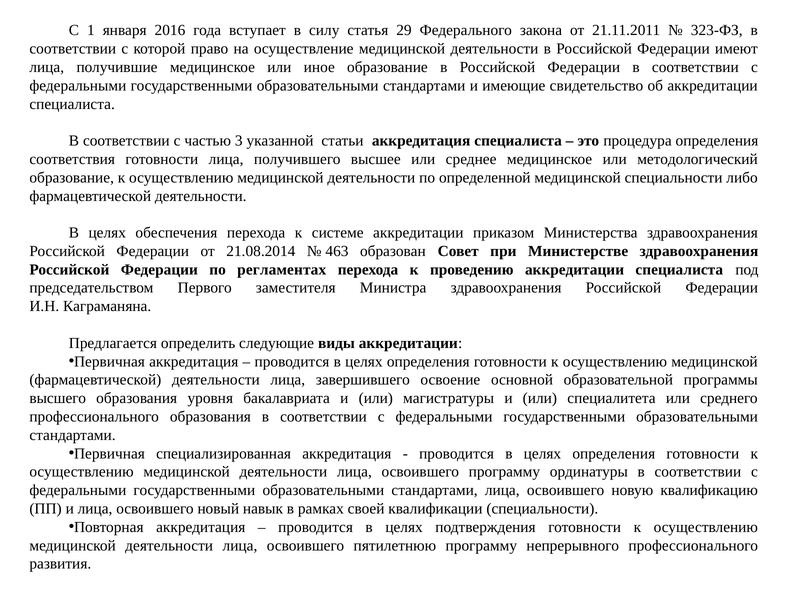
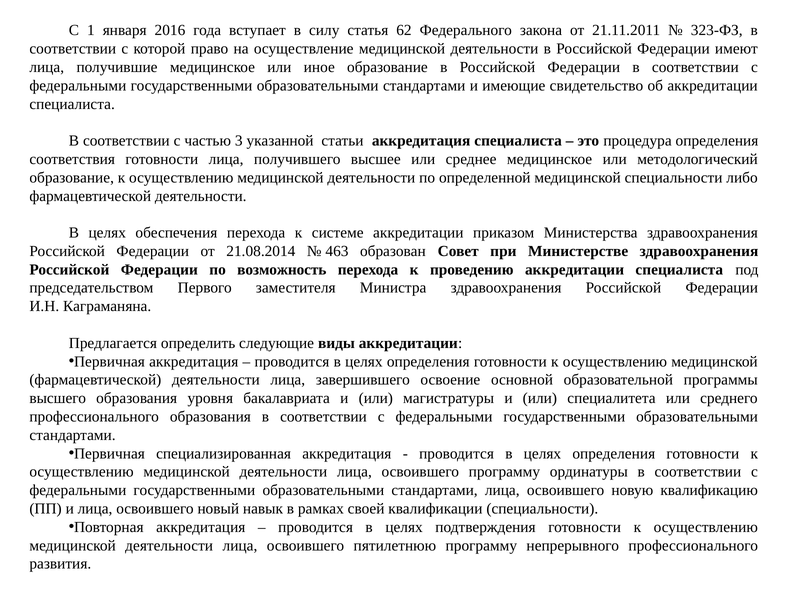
29: 29 -> 62 (404, 30)
регламентах: регламентах -> возможность (282, 270)
